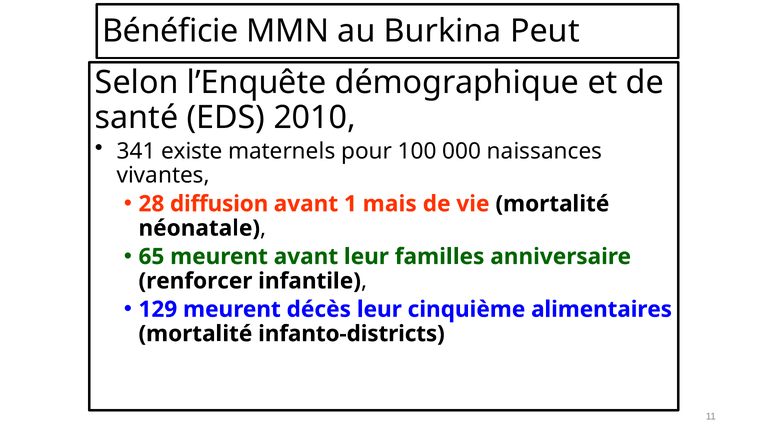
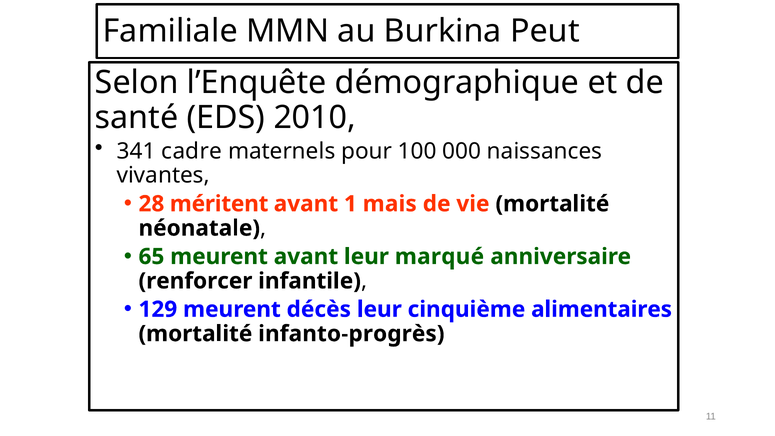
Bénéficie: Bénéficie -> Familiale (170, 31)
existe: existe -> cadre (192, 151)
diffusion: diffusion -> méritent (219, 204)
familles: familles -> marqué (439, 257)
infanto-districts: infanto-districts -> infanto-progrès (351, 334)
